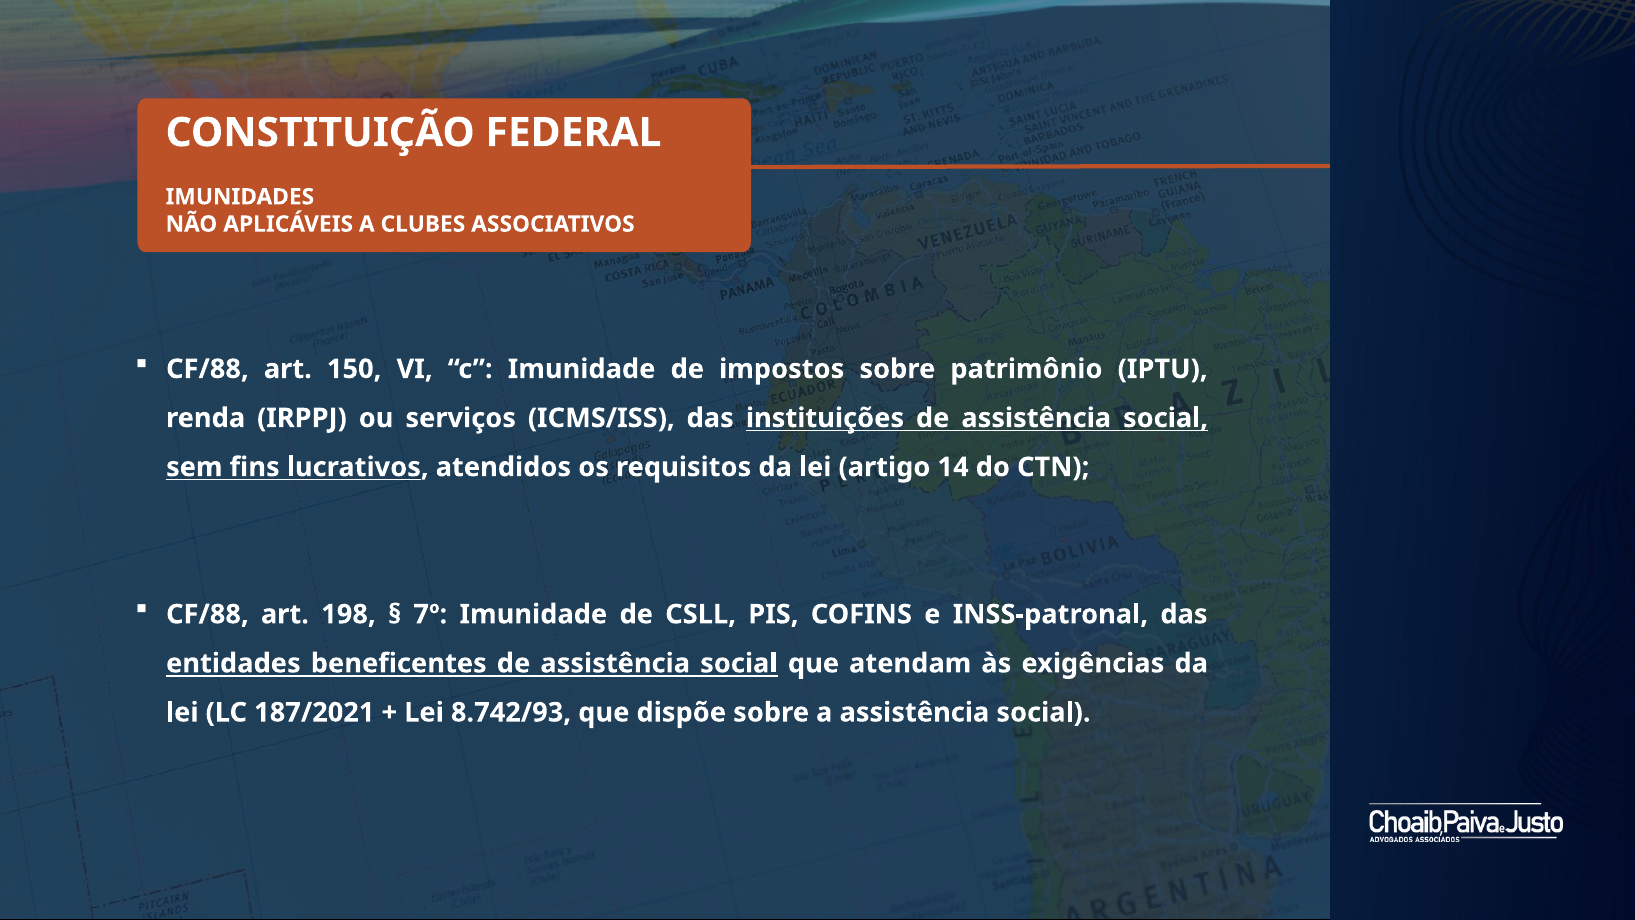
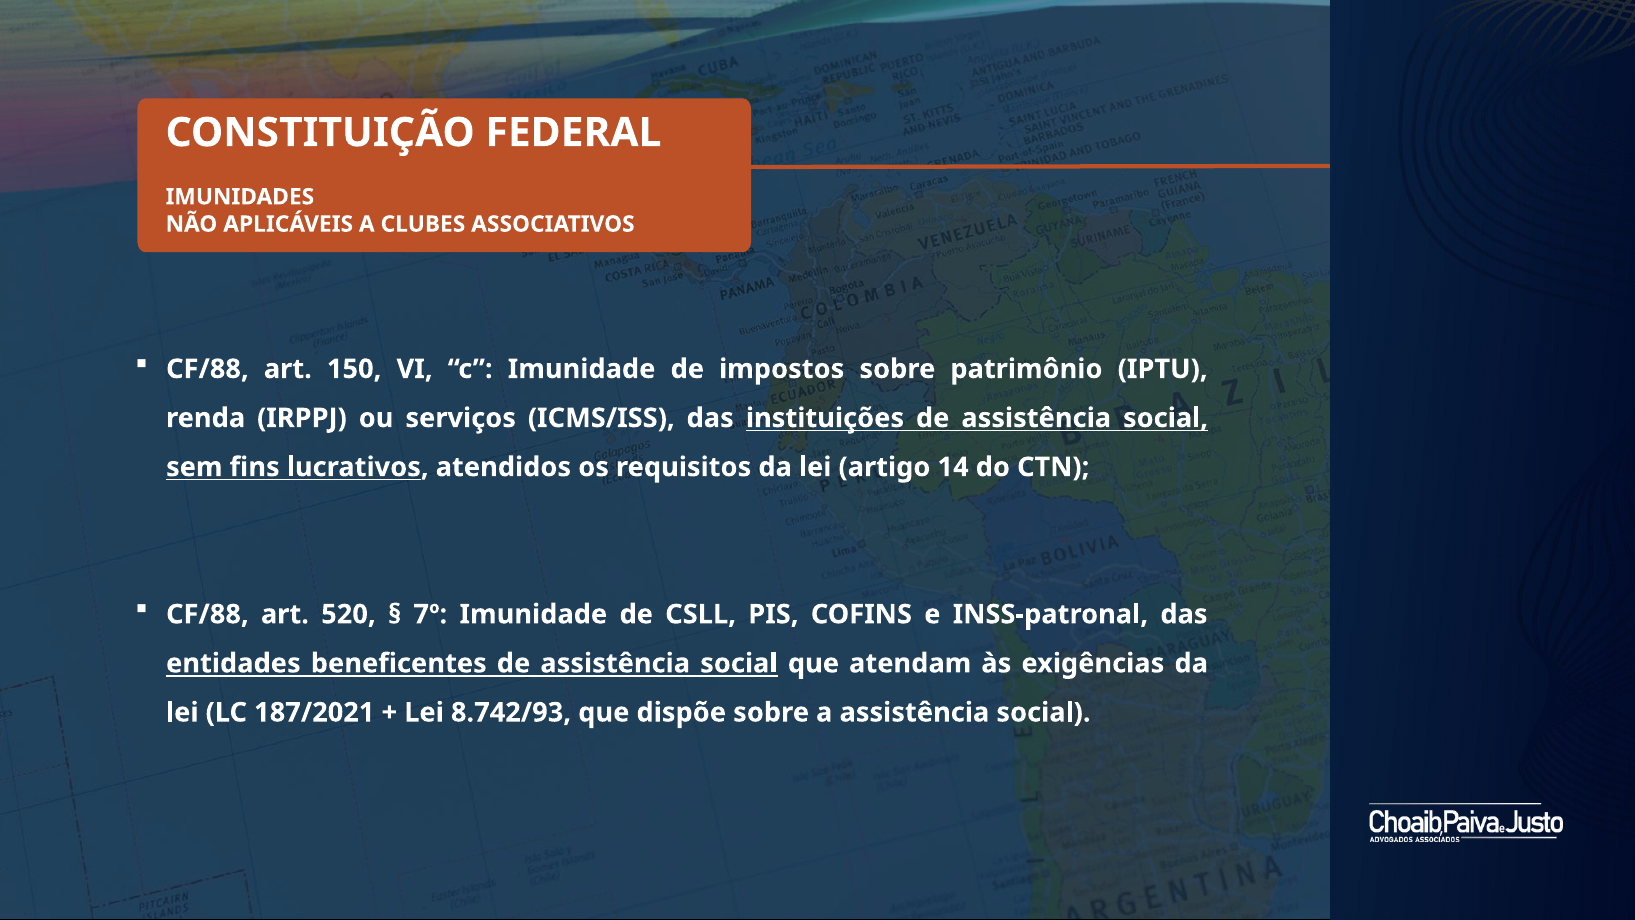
198: 198 -> 520 (348, 614)
